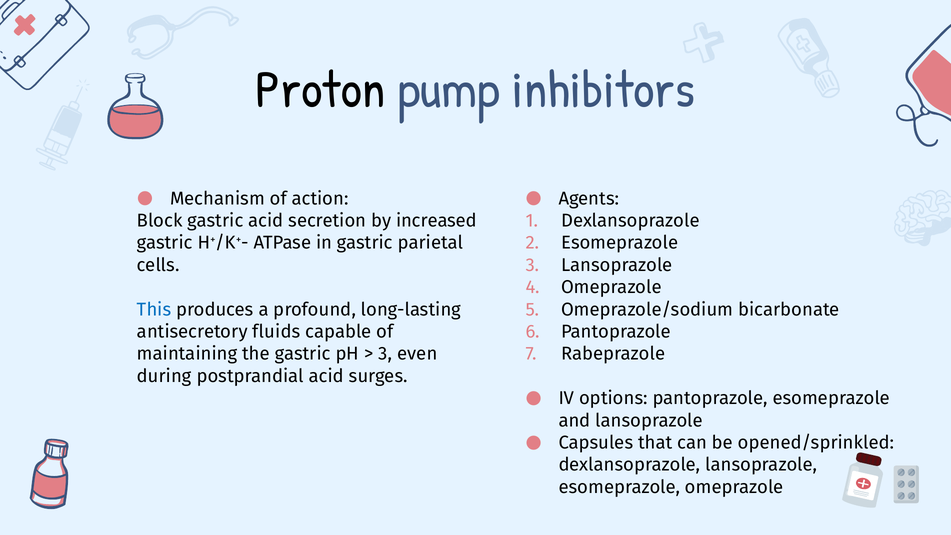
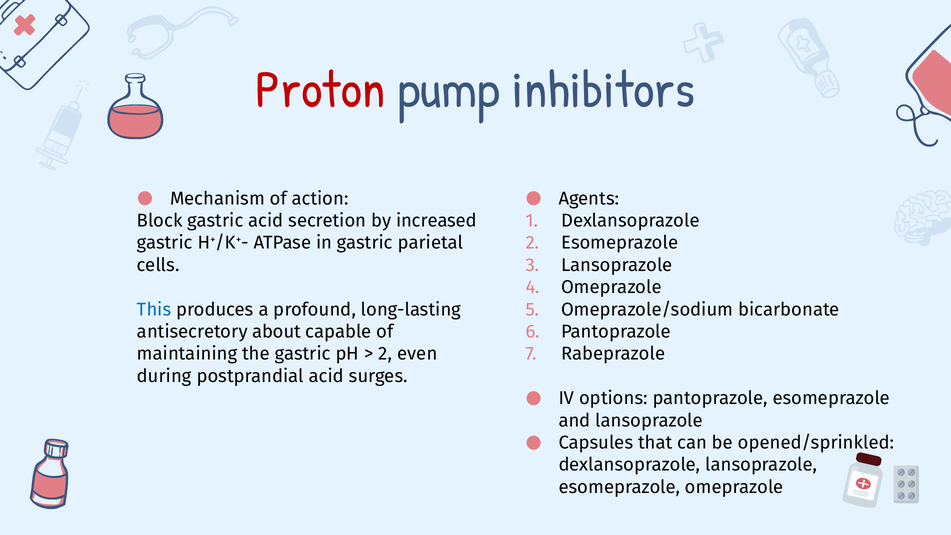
Proton colour: black -> red (321, 90)
fluids: fluids -> about (277, 332)
3: 3 -> 2 (385, 354)
